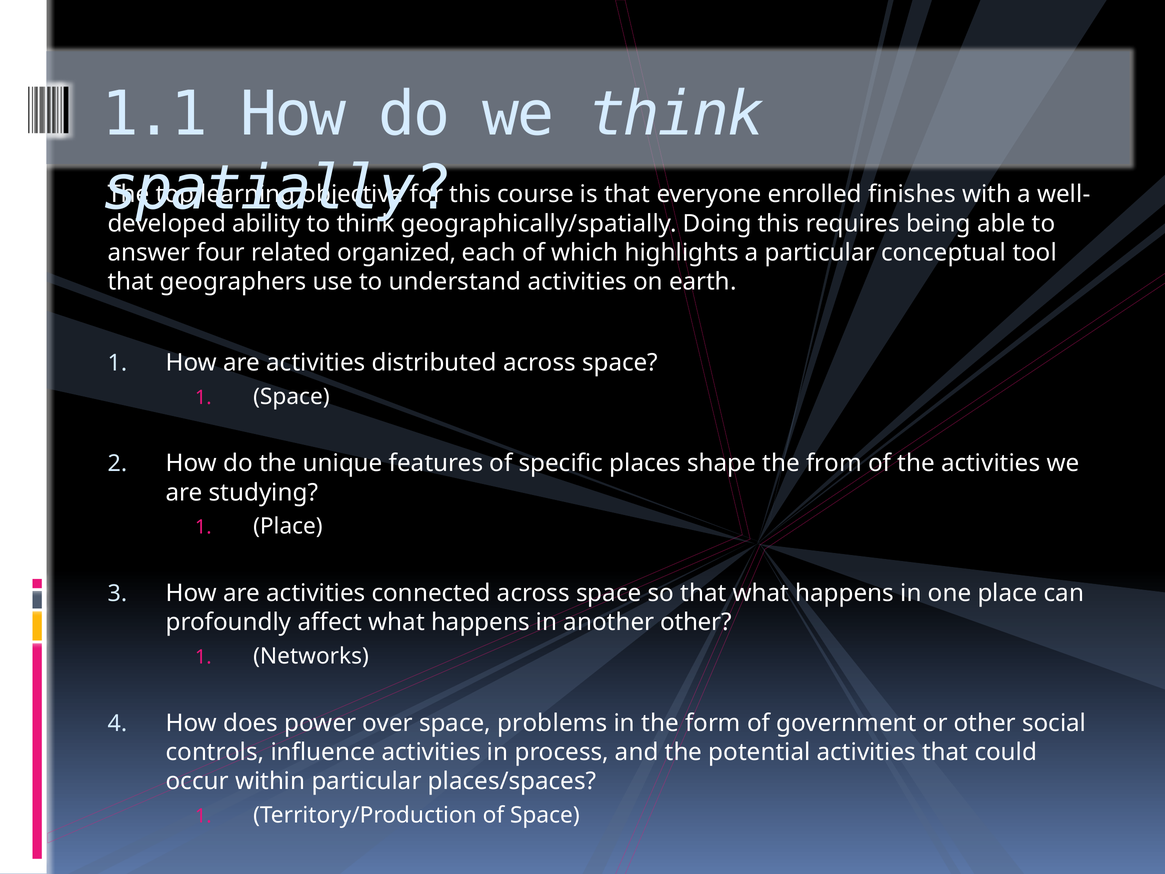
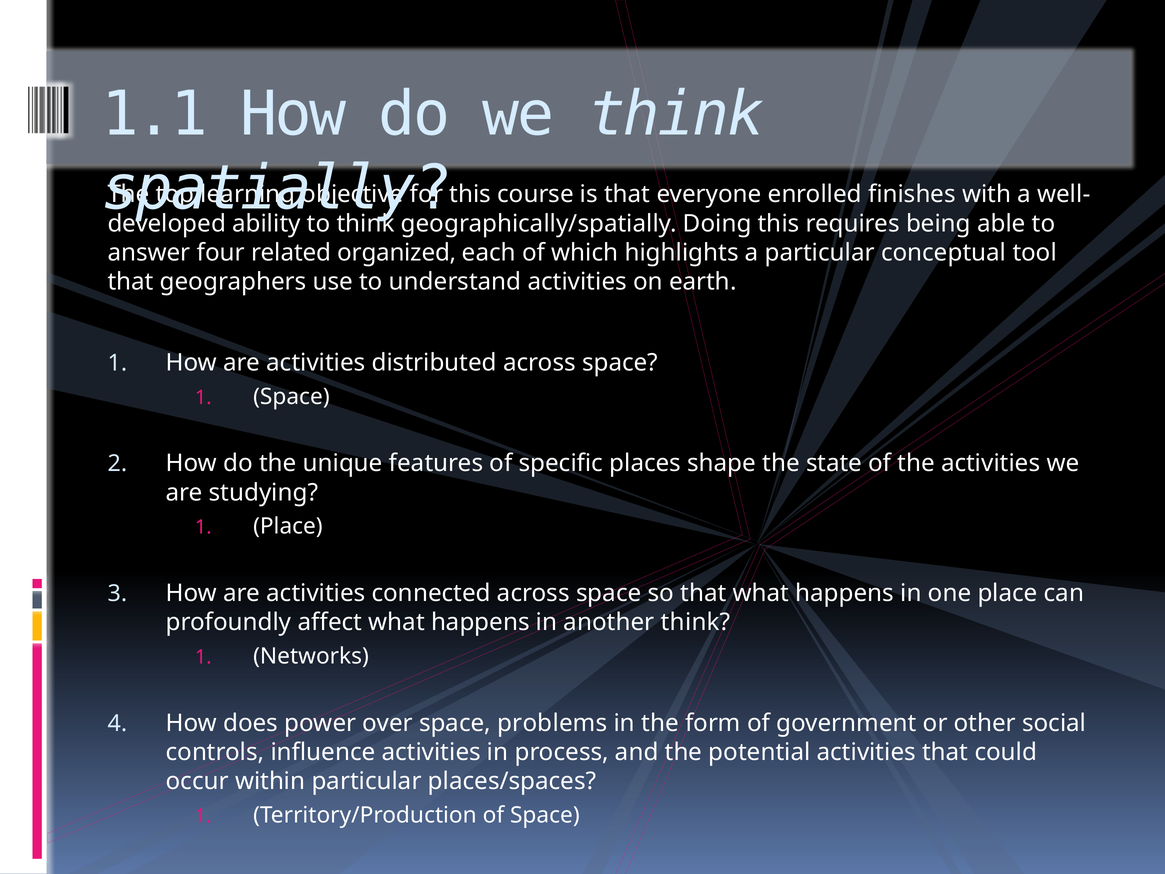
from: from -> state (834, 463)
another other: other -> think (696, 622)
